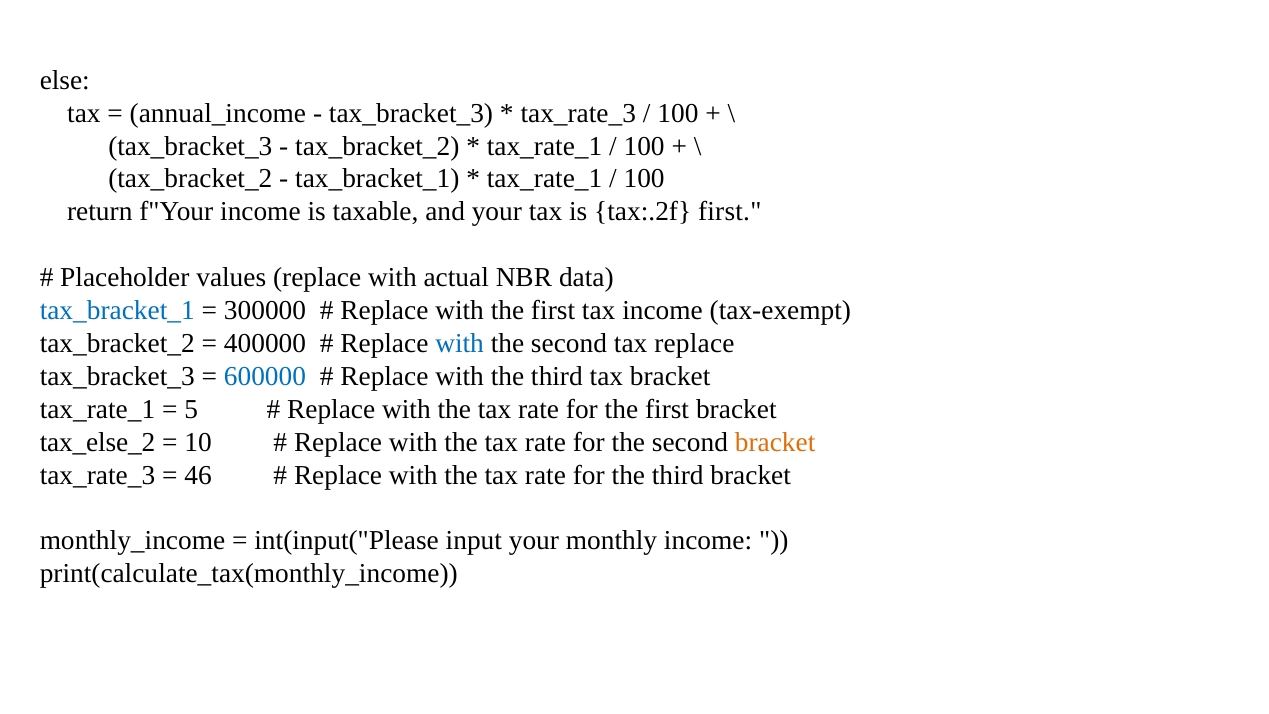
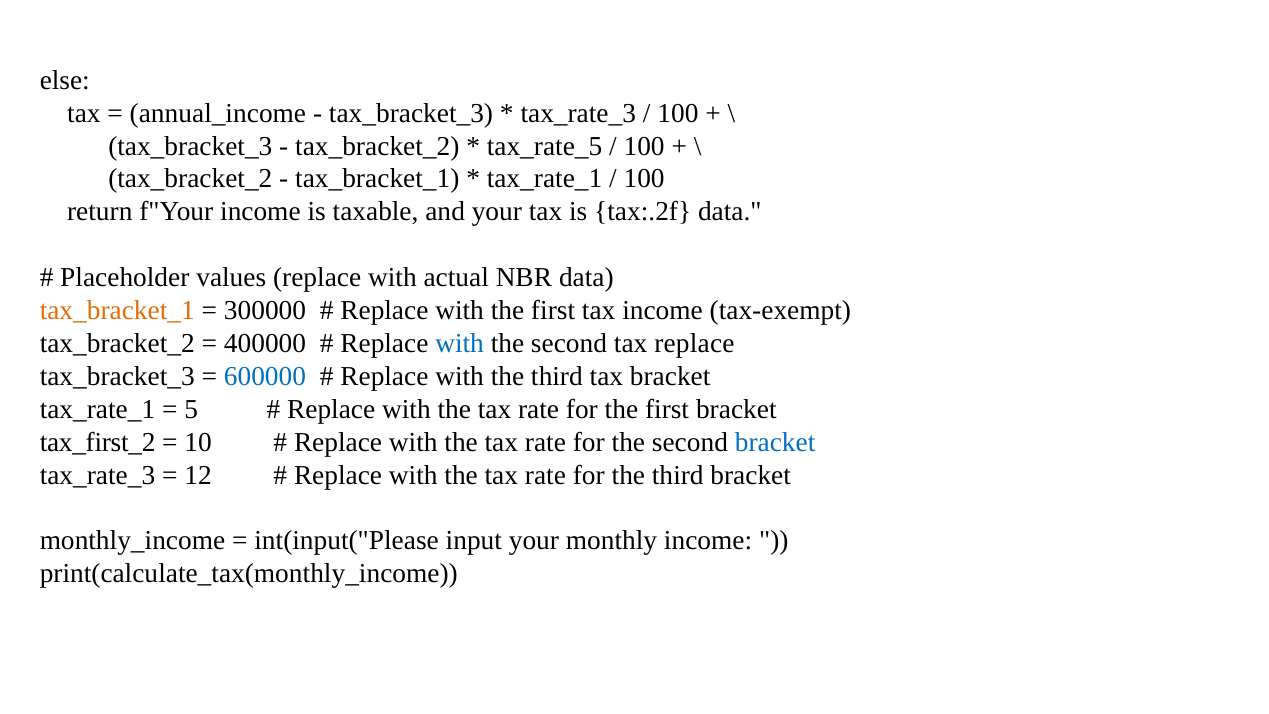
tax_rate_1: tax_rate_1 -> tax_rate_5 (545, 146)
tax:.2f first: first -> data (730, 212)
tax_bracket_1 colour: blue -> orange (117, 310)
tax_else_2: tax_else_2 -> tax_first_2 (98, 442)
bracket colour: orange -> blue (775, 442)
46: 46 -> 12 (198, 475)
